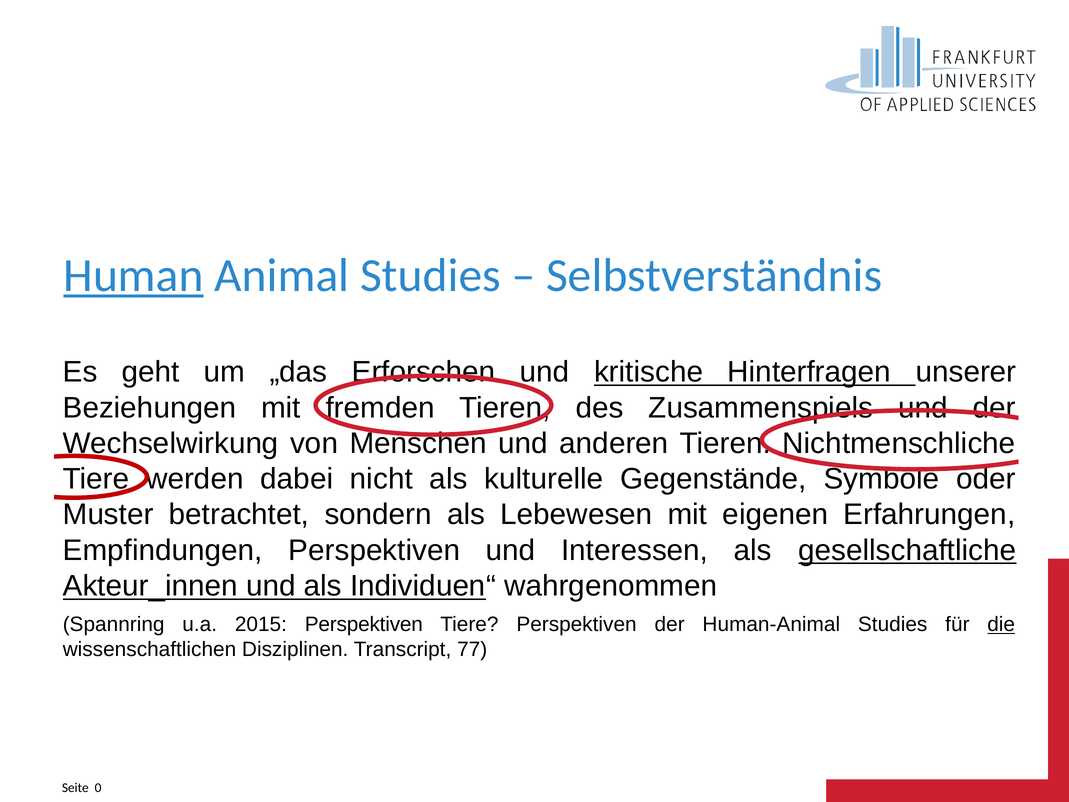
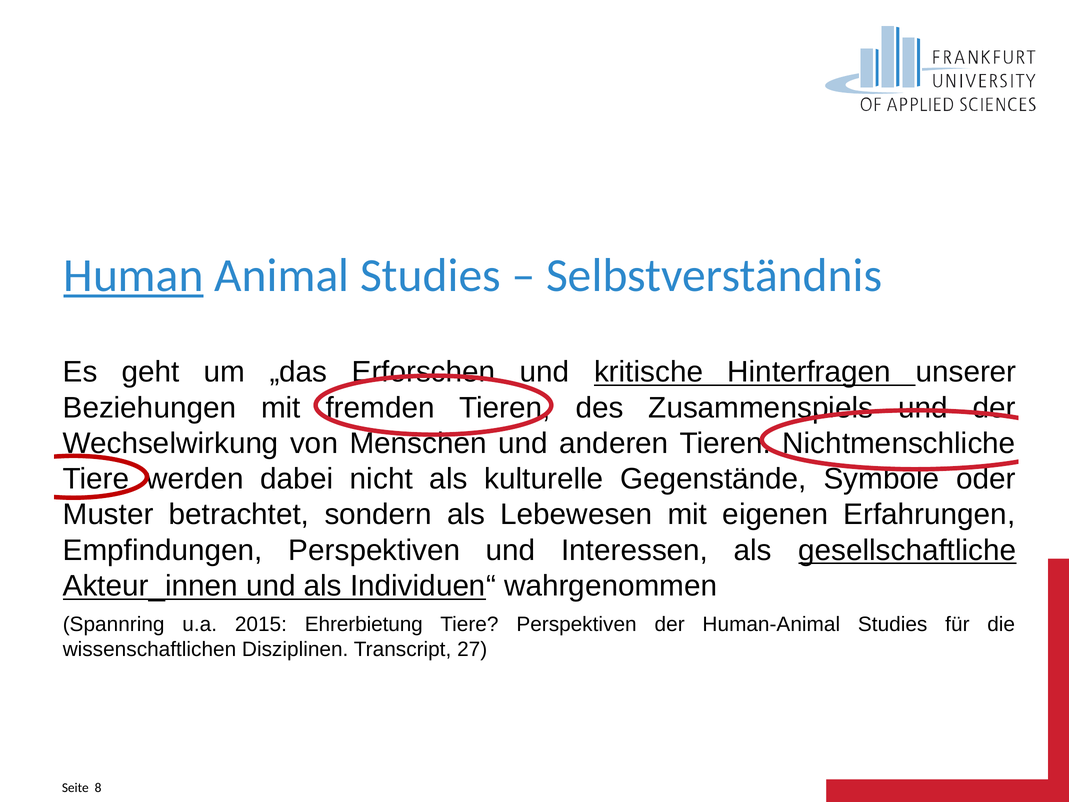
2015 Perspektiven: Perspektiven -> Ehrerbietung (364, 624)
die underline: present -> none (1001, 624)
77: 77 -> 27 (472, 649)
0: 0 -> 8 (98, 787)
